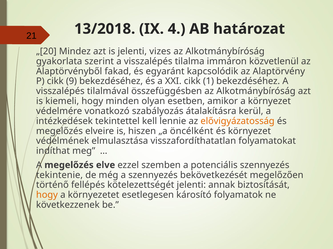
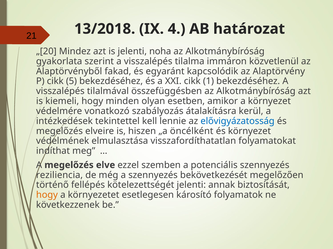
vizes: vizes -> noha (160, 51)
9: 9 -> 5 (71, 81)
elővigyázatosság colour: orange -> blue (238, 121)
tekintenie: tekintenie -> reziliencia (60, 175)
